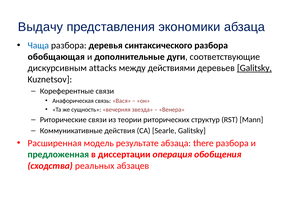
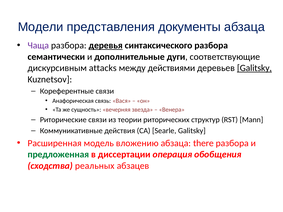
Выдачу: Выдачу -> Модели (41, 27)
экономики: экономики -> документы (190, 27)
Чаща colour: blue -> purple (38, 45)
деревья underline: none -> present (106, 45)
обобщающая: обобщающая -> семантически (56, 57)
результате: результате -> вложению (137, 143)
